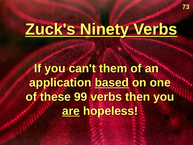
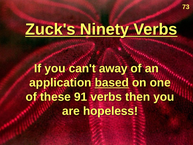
them: them -> away (113, 68)
99: 99 -> 91 (81, 97)
are underline: present -> none (71, 111)
